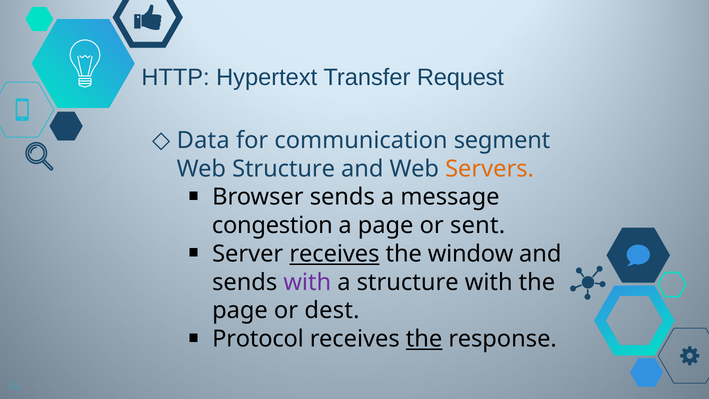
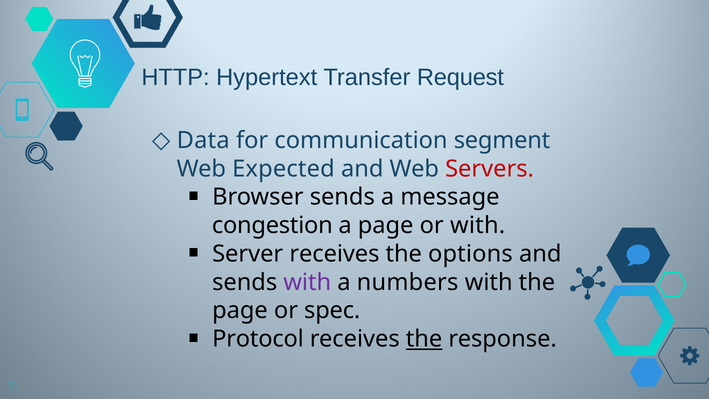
Web Structure: Structure -> Expected (283, 169)
Servers colour: orange -> red (490, 169)
or sent: sent -> with (478, 225)
receives underline: present -> none (334, 254)
window: window -> options (470, 254)
a structure: structure -> numbers (408, 282)
dest: dest -> spec (332, 311)
